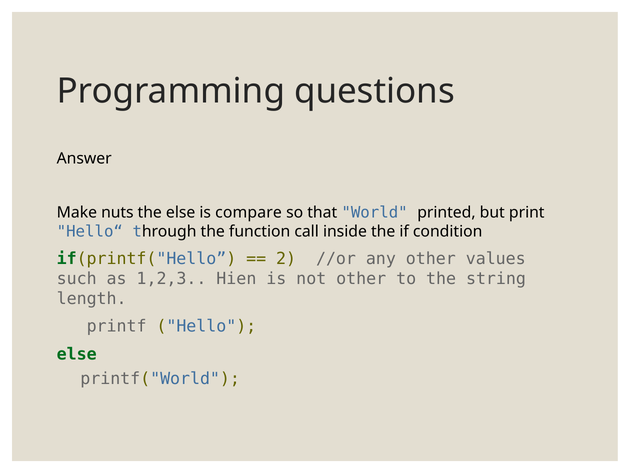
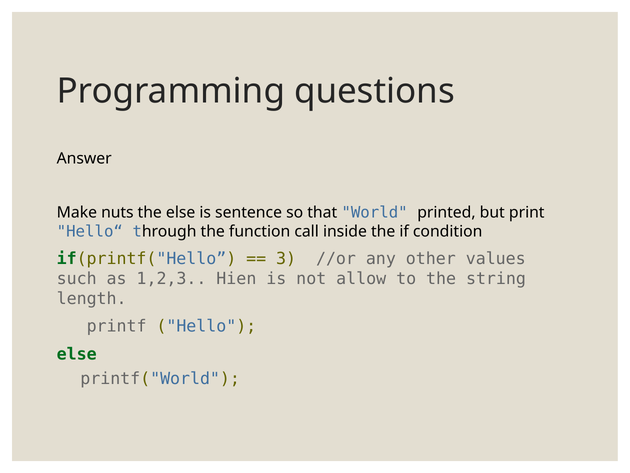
compare: compare -> sentence (249, 212)
2: 2 -> 3 (286, 258)
not other: other -> allow (361, 278)
